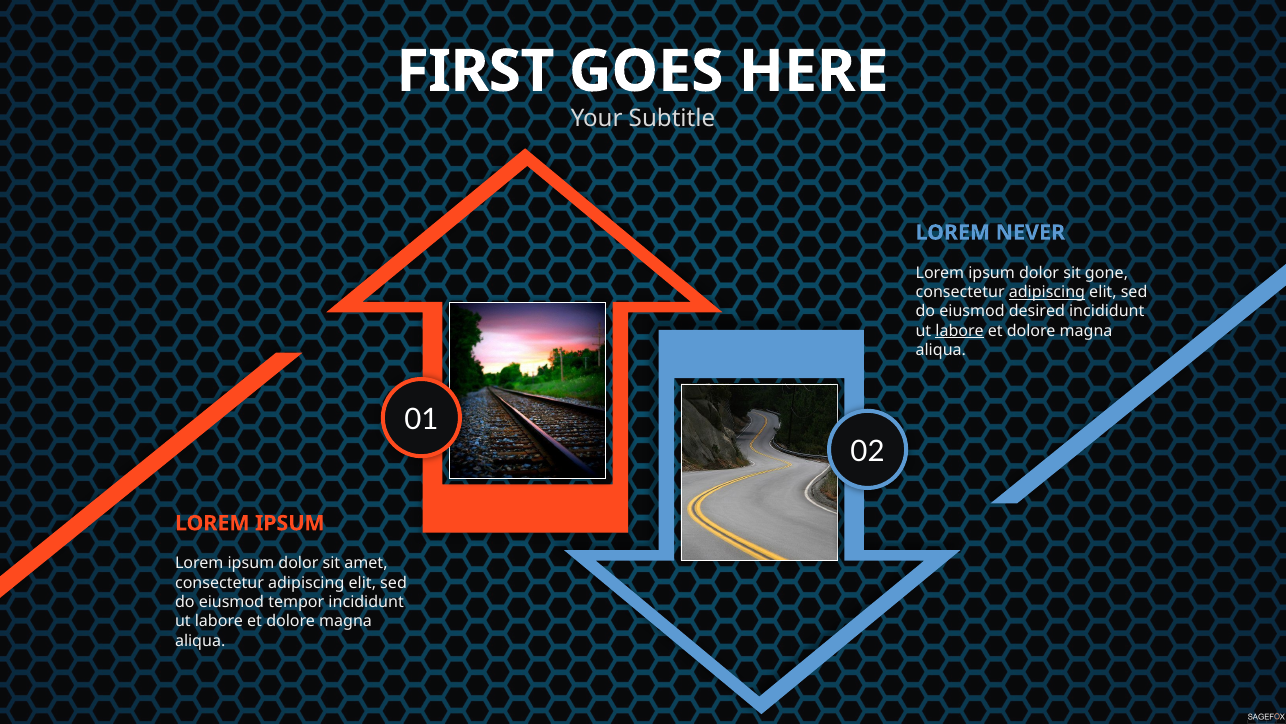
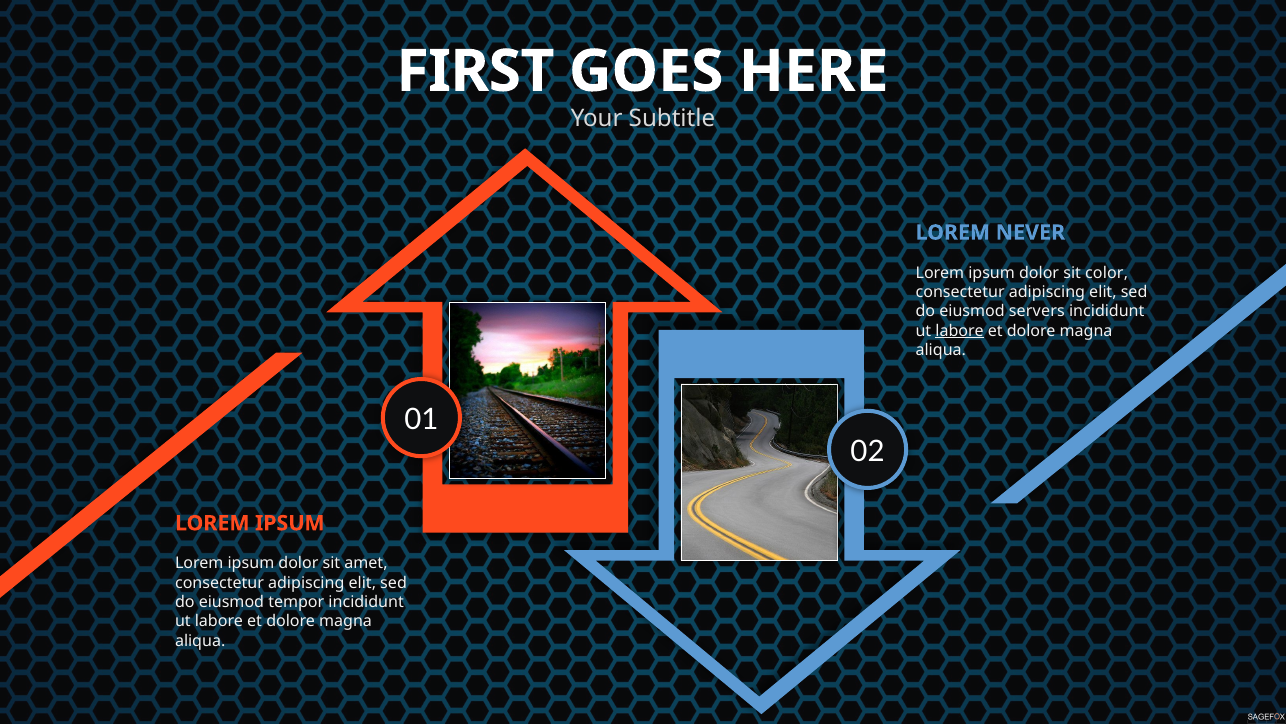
gone: gone -> color (1107, 273)
adipiscing underline: present -> none (1047, 292)
desired: desired -> servers (1037, 311)
